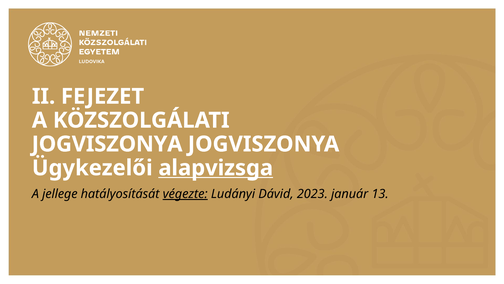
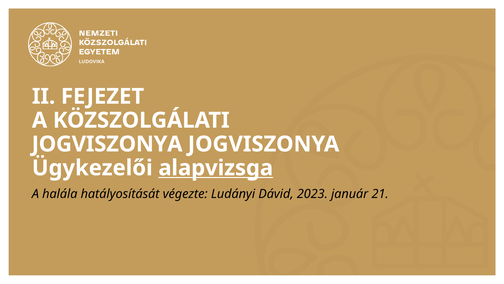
jellege: jellege -> halála (60, 194)
végezte underline: present -> none (185, 194)
13: 13 -> 21 (380, 194)
